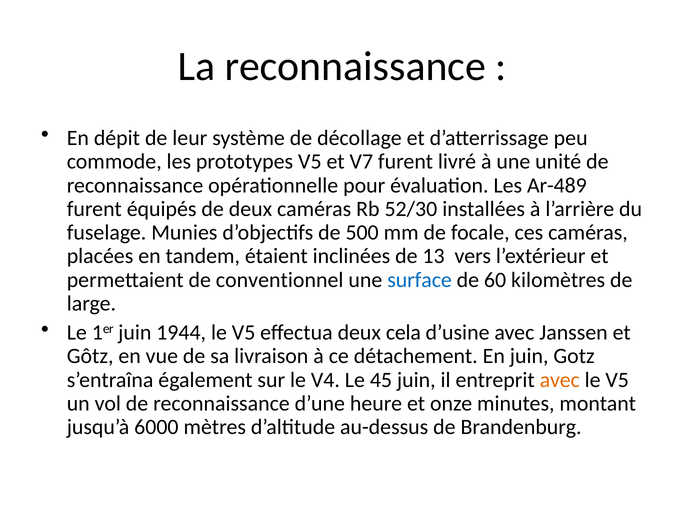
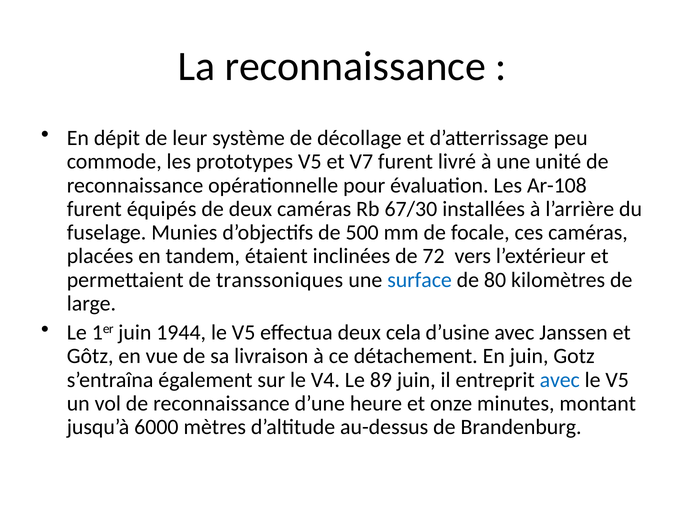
Ar-489: Ar-489 -> Ar-108 (557, 185)
52/30: 52/30 -> 67/30 (411, 209)
13: 13 -> 72 (434, 256)
conventionnel: conventionnel -> transsoniques (280, 280)
60: 60 -> 80 (495, 280)
45: 45 -> 89 (381, 380)
avec colour: orange -> blue (560, 380)
